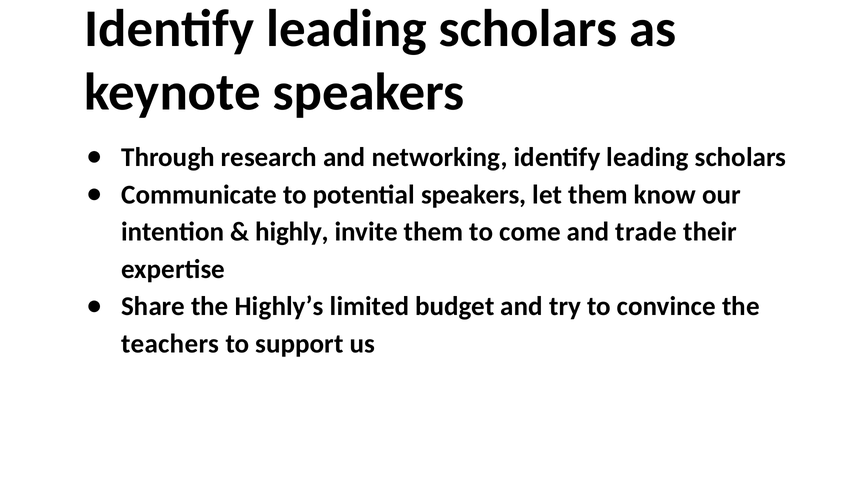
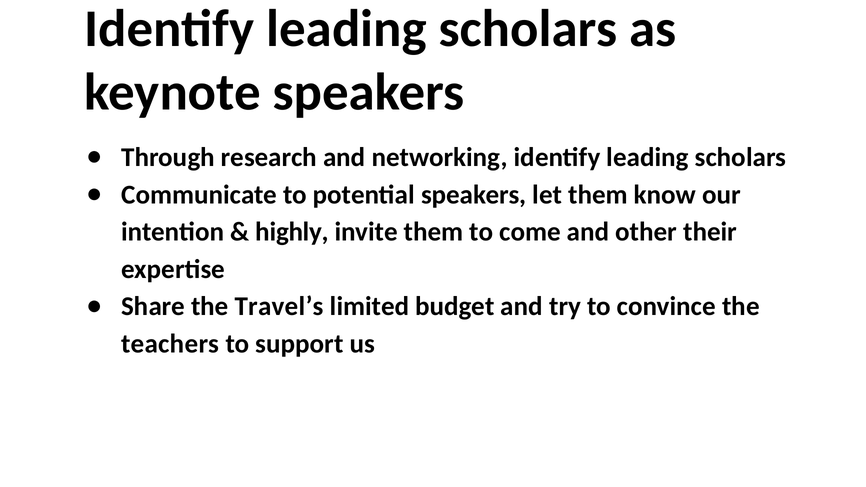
trade: trade -> other (646, 232)
Highly’s: Highly’s -> Travel’s (279, 307)
